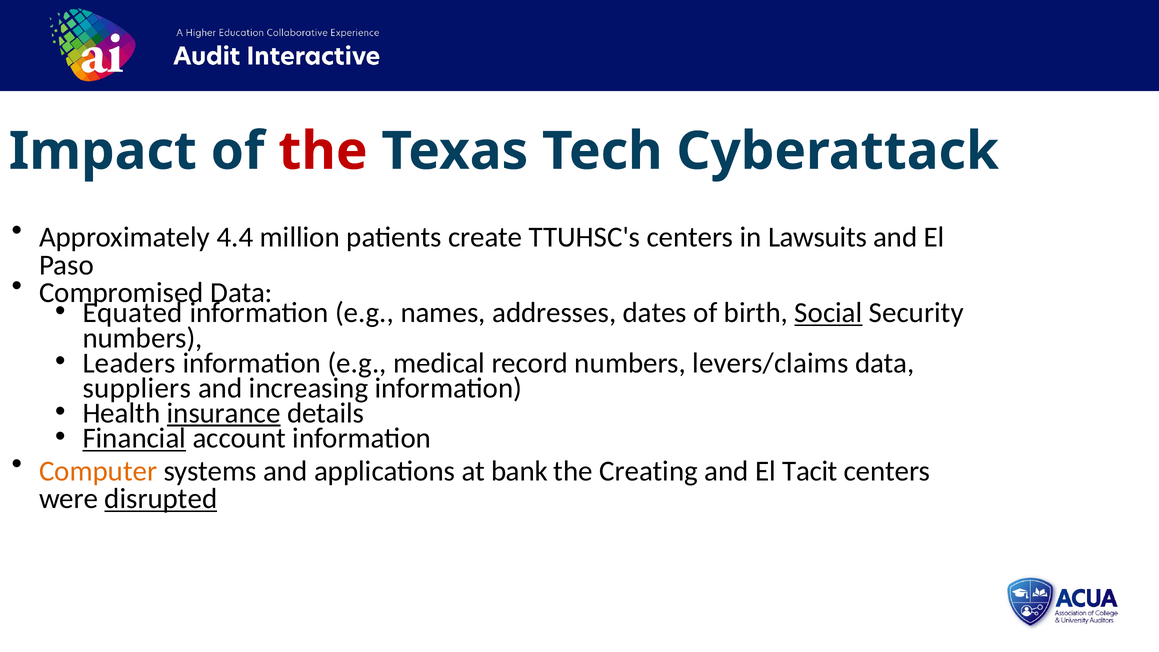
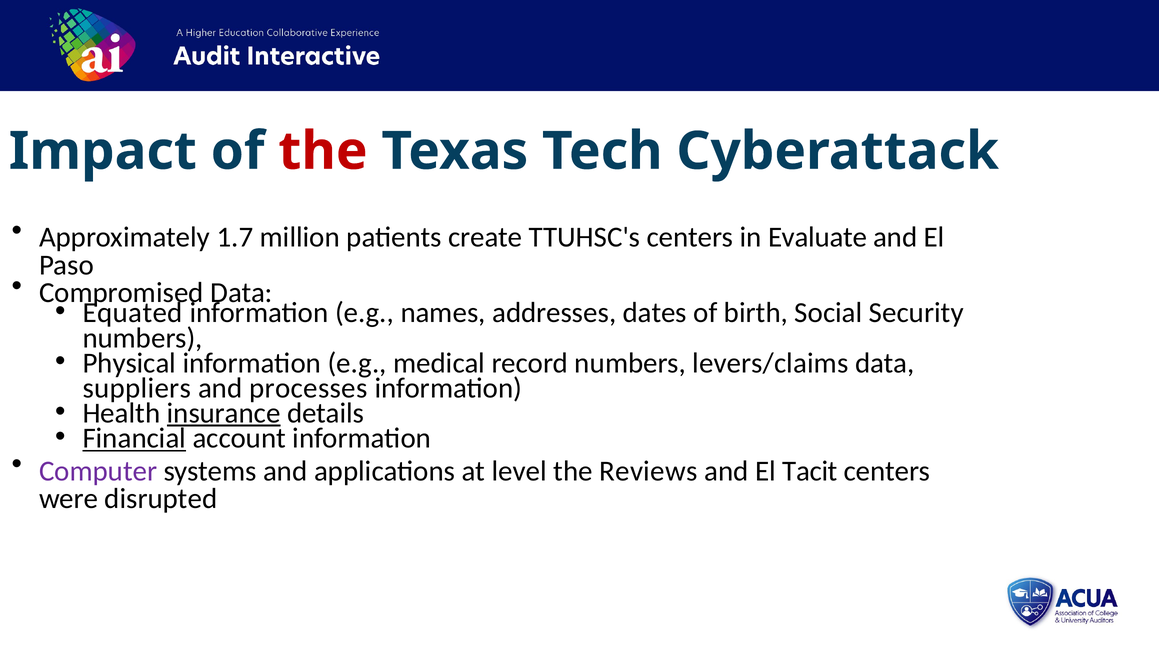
4.4: 4.4 -> 1.7 (235, 237)
Lawsuits: Lawsuits -> Evaluate (817, 237)
Social underline: present -> none (828, 313)
Leaders: Leaders -> Physical (129, 363)
increasing: increasing -> processes (308, 388)
Computer colour: orange -> purple (98, 471)
bank: bank -> level (519, 471)
Creating: Creating -> Reviews (648, 471)
disrupted underline: present -> none (161, 499)
